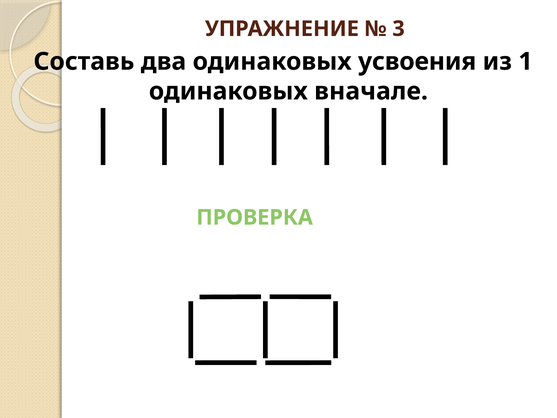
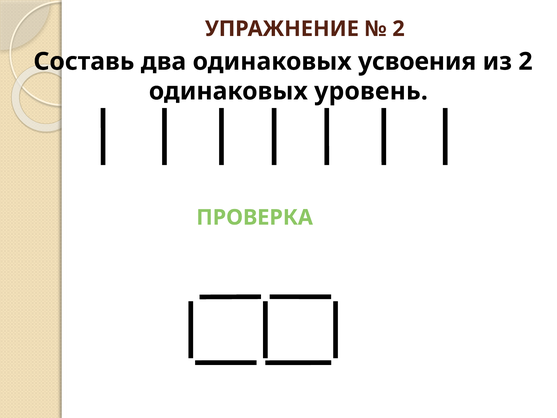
3: 3 -> 2 (399, 29)
из 1: 1 -> 2 (526, 61)
вначале: вначале -> уровень (371, 91)
